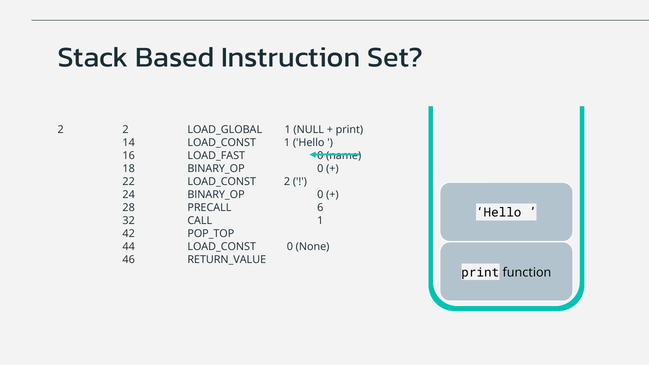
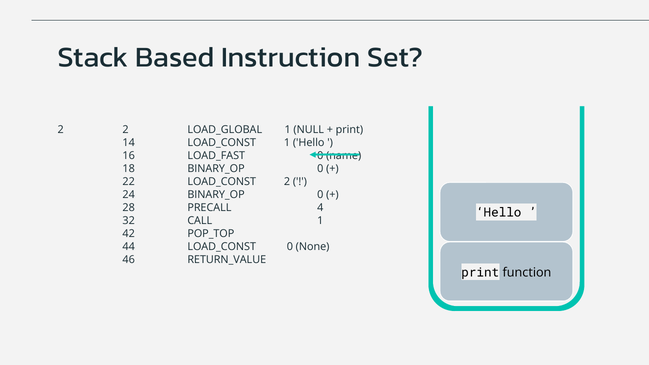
6: 6 -> 4 (320, 208)
